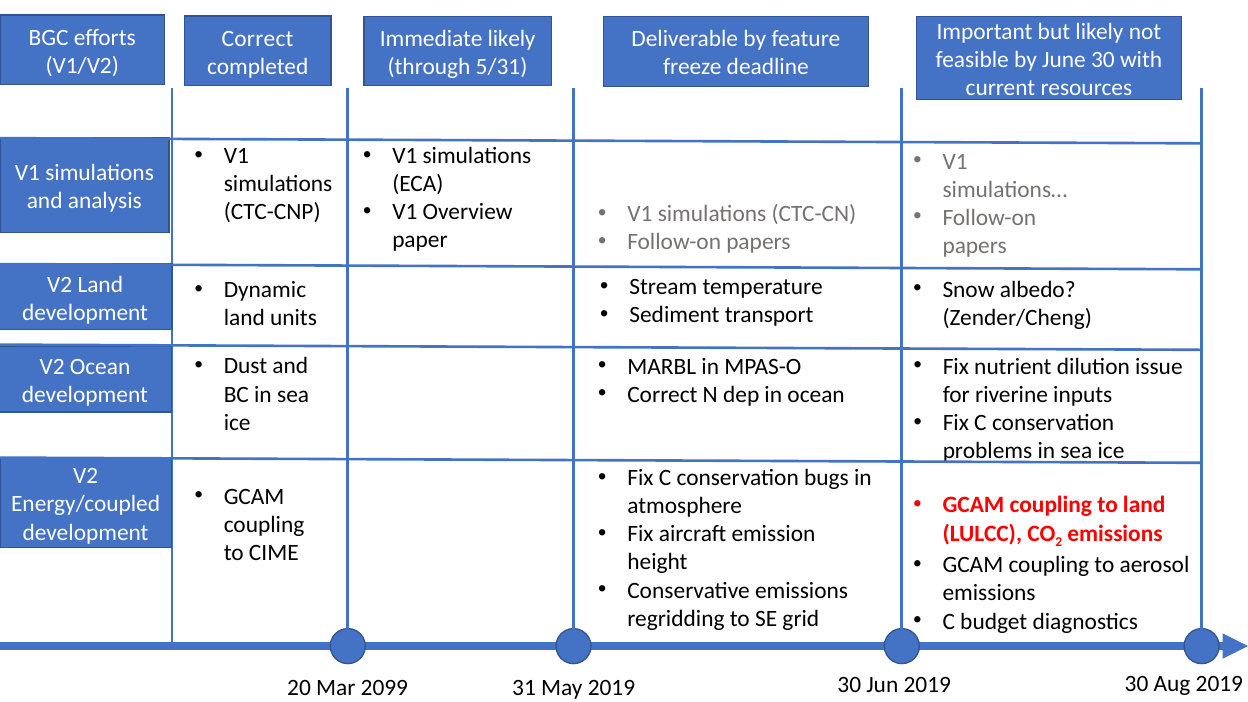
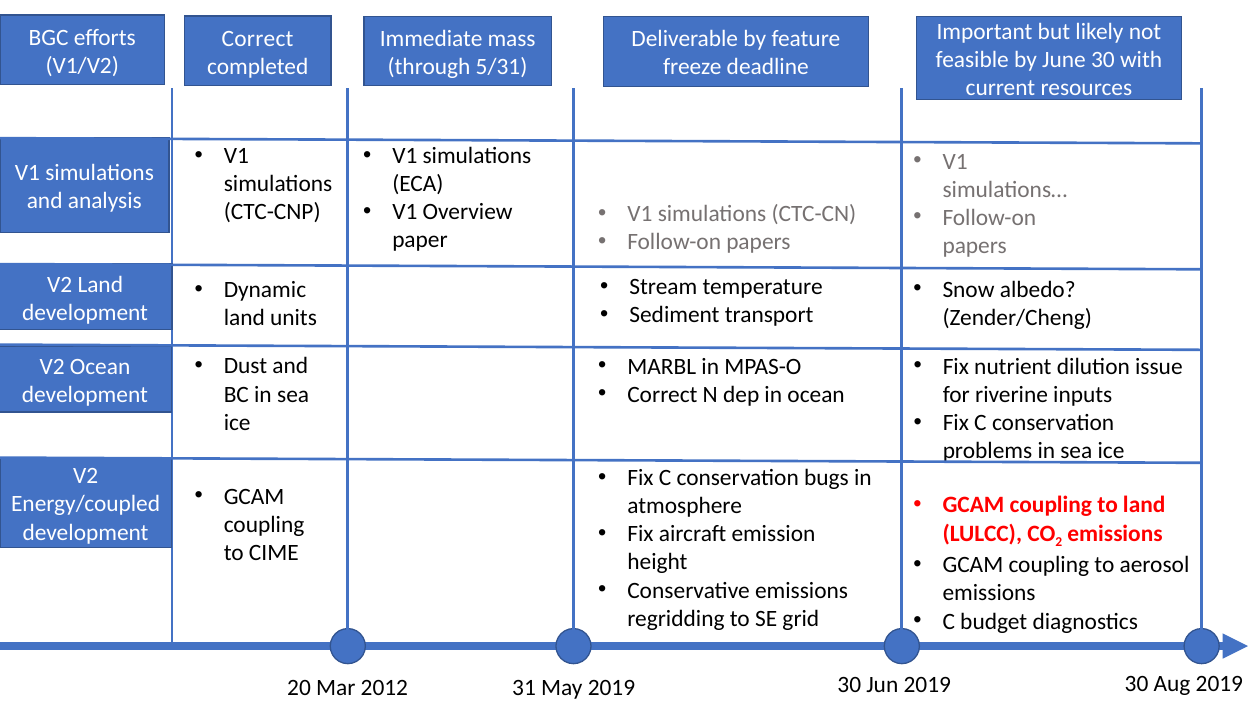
Immediate likely: likely -> mass (512, 39)
2099: 2099 -> 2012 (384, 687)
